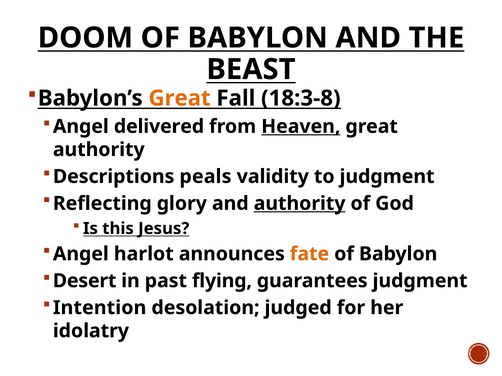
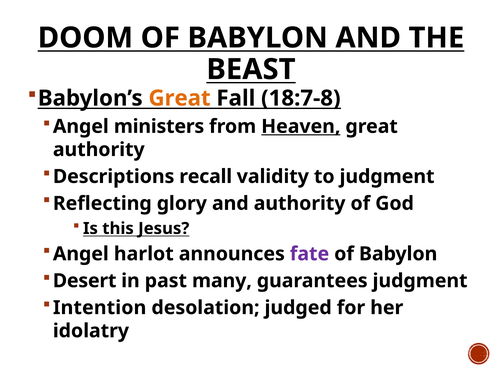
18:3-8: 18:3-8 -> 18:7-8 (301, 98)
delivered: delivered -> ministers (159, 127)
peals: peals -> recall (206, 177)
authority underline: present -> none (300, 204)
fate colour: orange -> purple (309, 254)
flying: flying -> many (222, 281)
